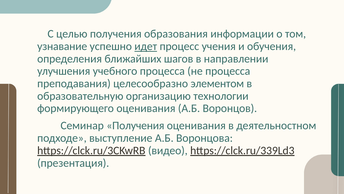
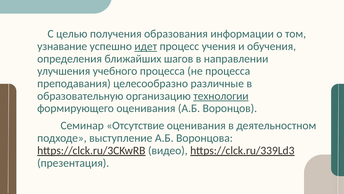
элементом: элементом -> различные (217, 83)
технологии underline: none -> present (221, 96)
Семинар Получения: Получения -> Отсутствие (135, 125)
